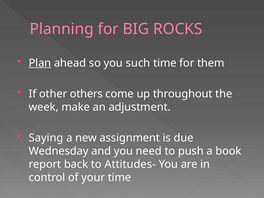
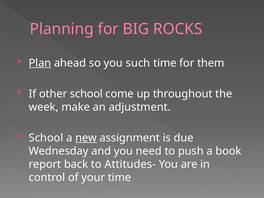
other others: others -> school (86, 94)
Saying: Saying -> School (46, 138)
new underline: none -> present (86, 138)
